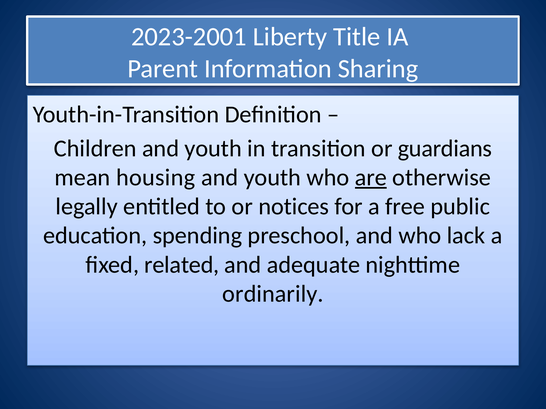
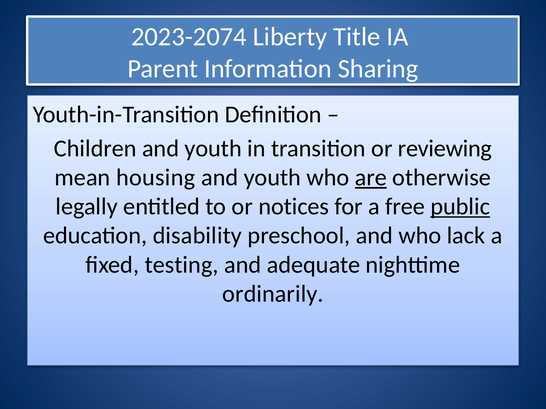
2023-2001: 2023-2001 -> 2023-2074 (189, 37)
guardians: guardians -> reviewing (445, 149)
public underline: none -> present (460, 207)
spending: spending -> disability (197, 236)
related: related -> testing (182, 265)
